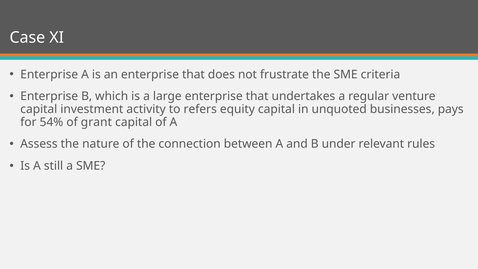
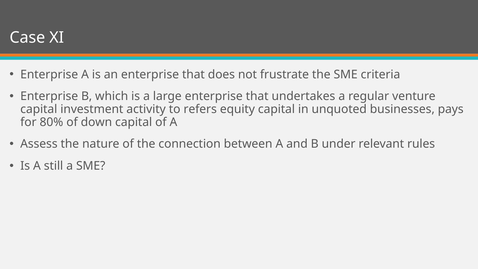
54%: 54% -> 80% (51, 122)
grant: grant -> down (96, 122)
